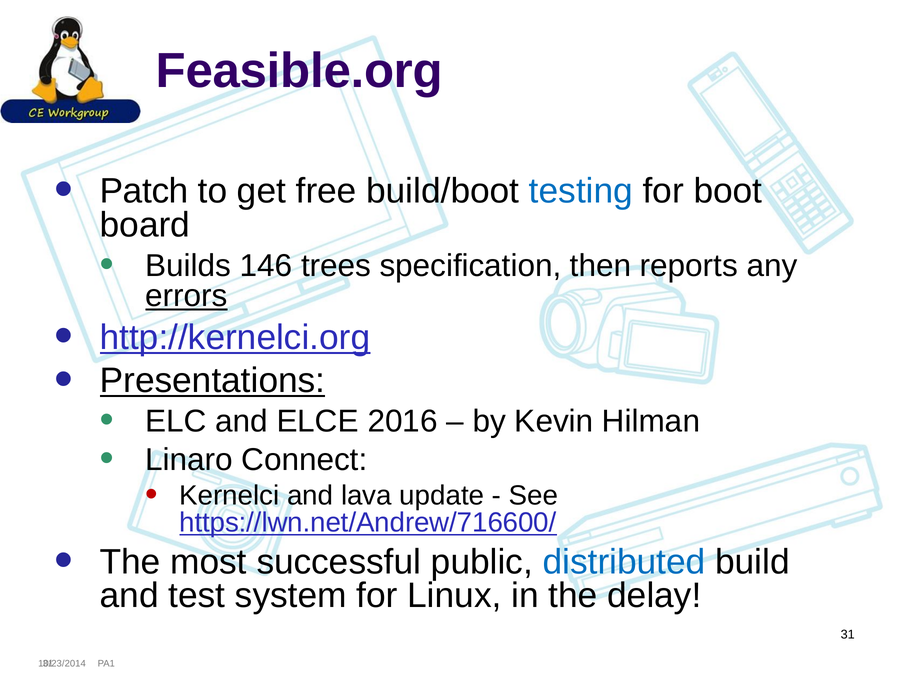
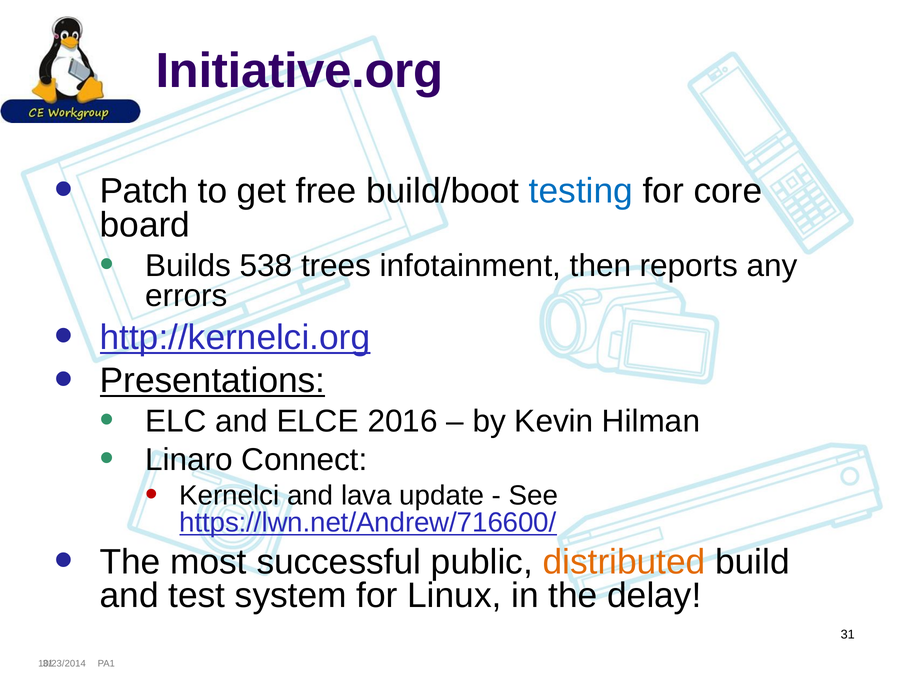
Feasible.org: Feasible.org -> Initiative.org (299, 71)
boot: boot -> core (728, 191)
146: 146 -> 538 (266, 266)
specification: specification -> infotainment (470, 266)
errors underline: present -> none (186, 296)
distributed colour: blue -> orange (624, 562)
